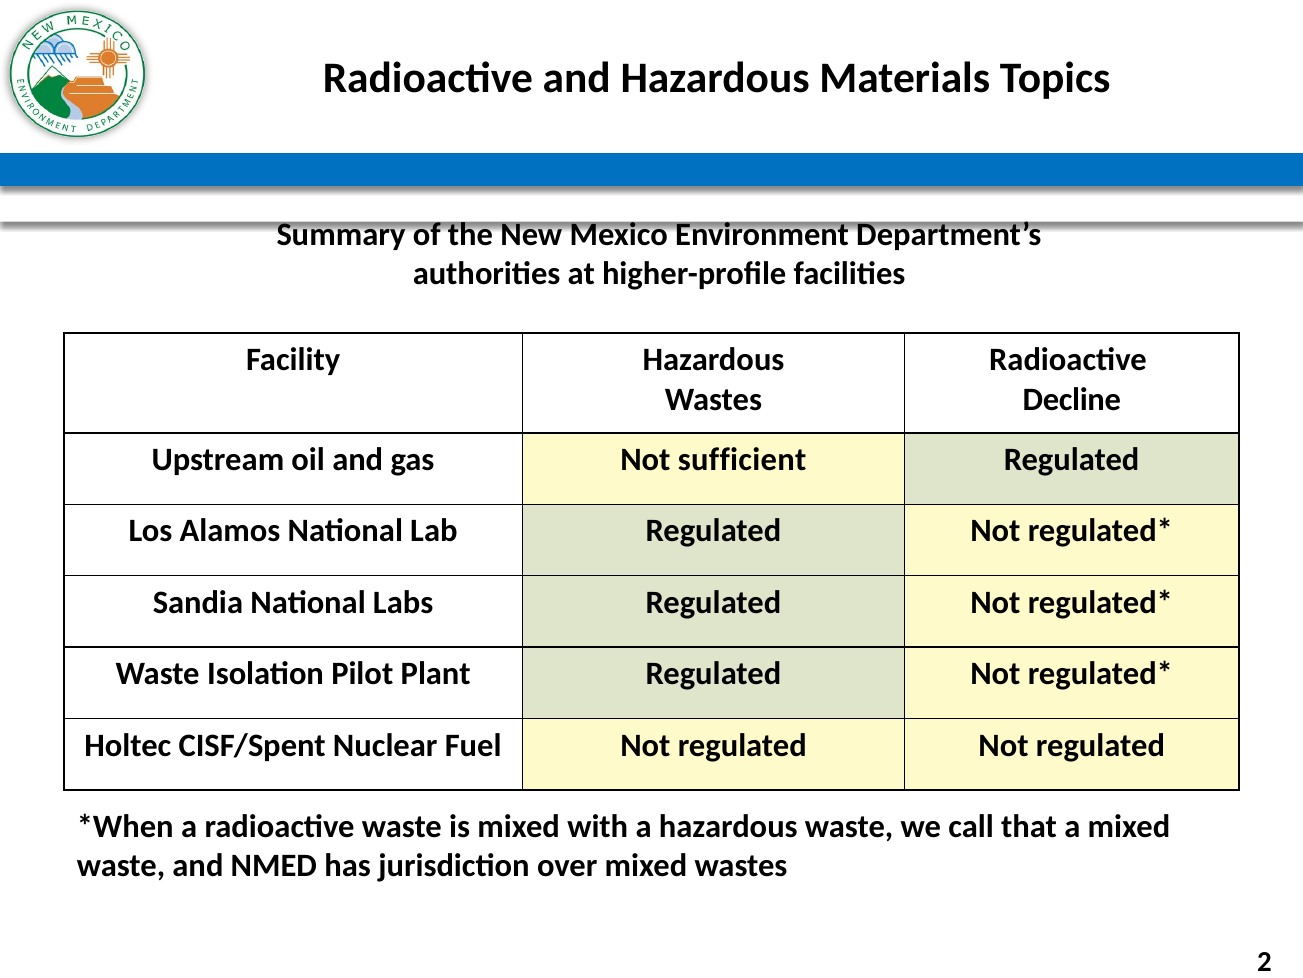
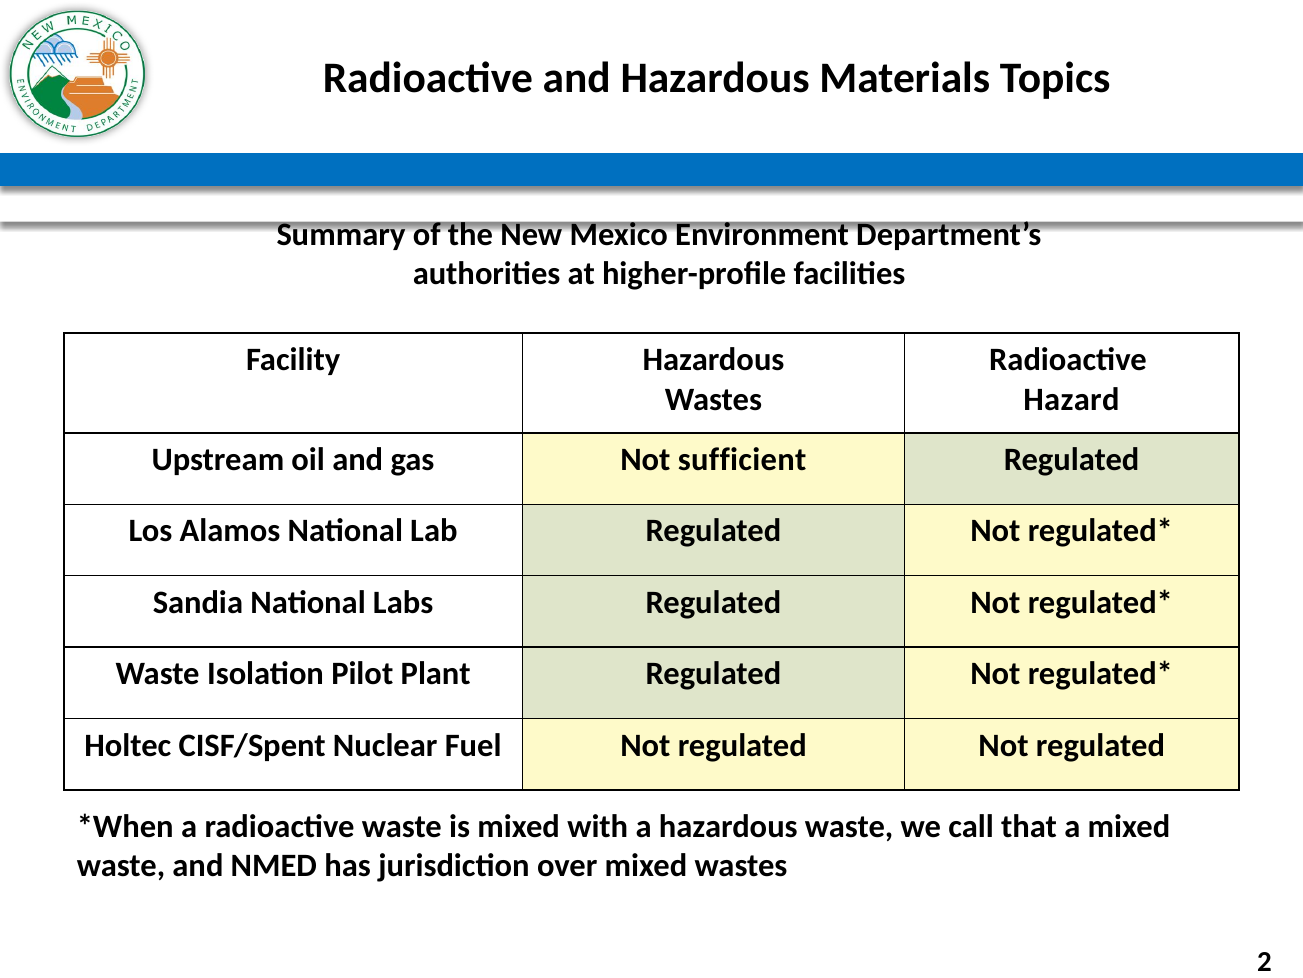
Decline: Decline -> Hazard (1071, 399)
